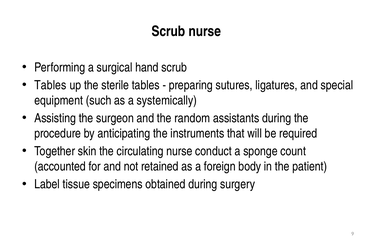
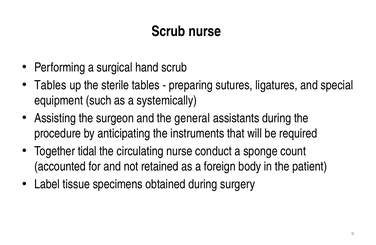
random: random -> general (192, 118)
skin: skin -> tidal (87, 151)
